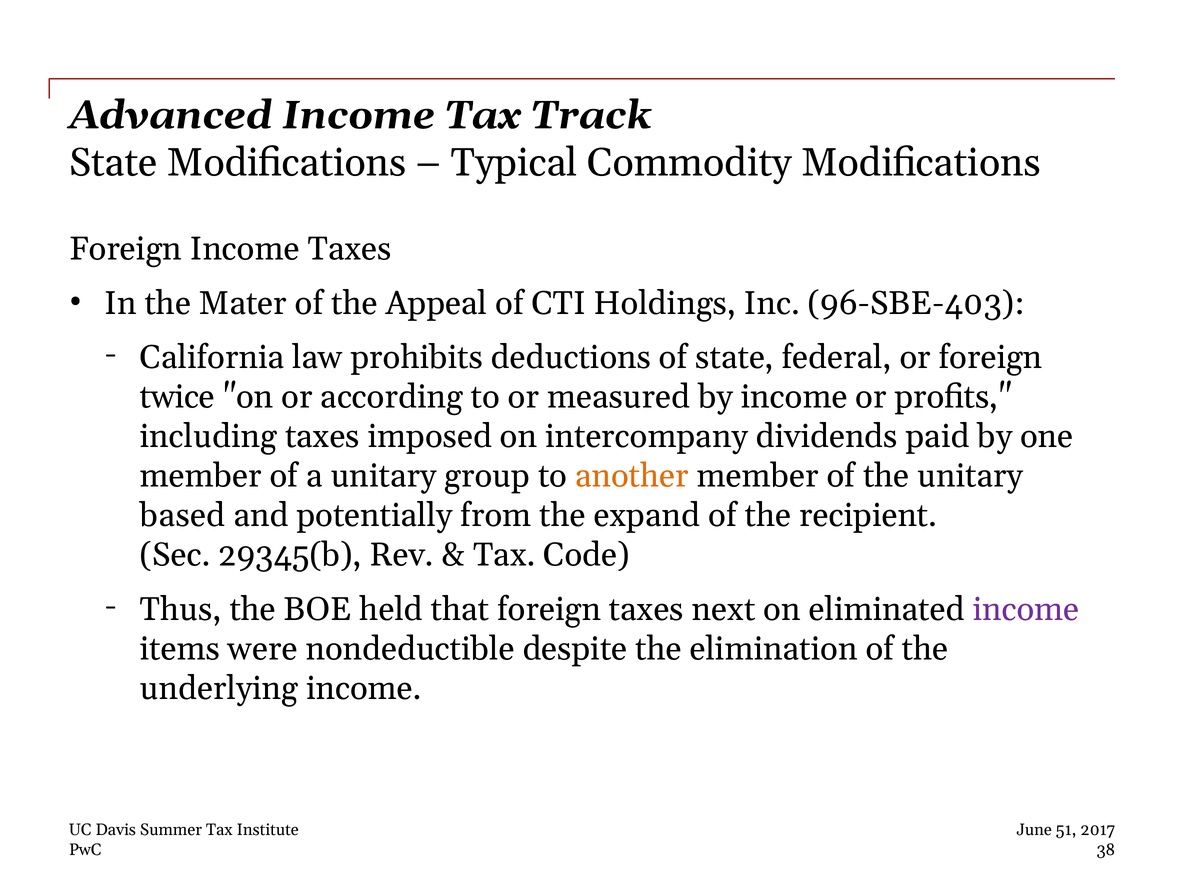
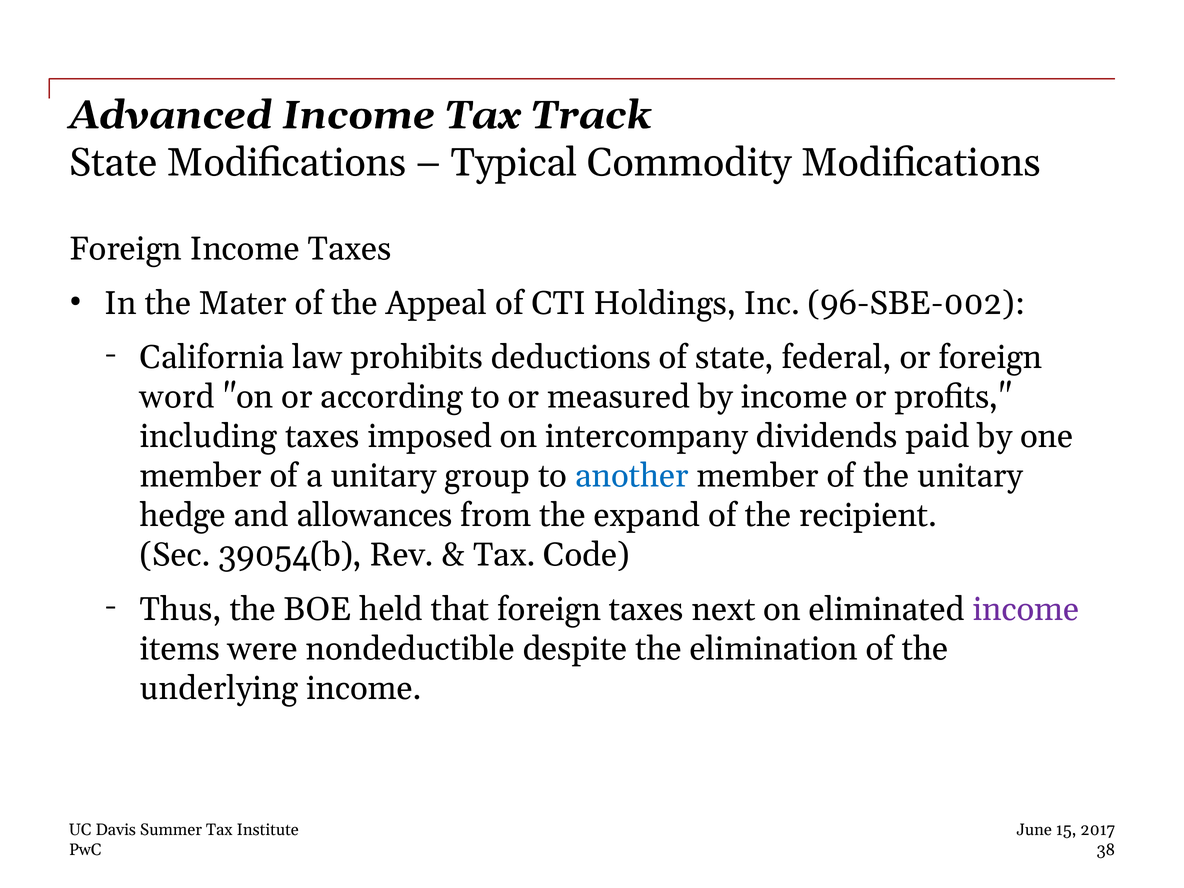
96-SBE-403: 96-SBE-403 -> 96-SBE-002 (916, 303)
twice: twice -> word (177, 397)
another colour: orange -> blue (632, 476)
based: based -> hedge (183, 516)
potentially: potentially -> allowances (375, 516)
29345(b: 29345(b -> 39054(b (290, 555)
51: 51 -> 15 (1066, 830)
